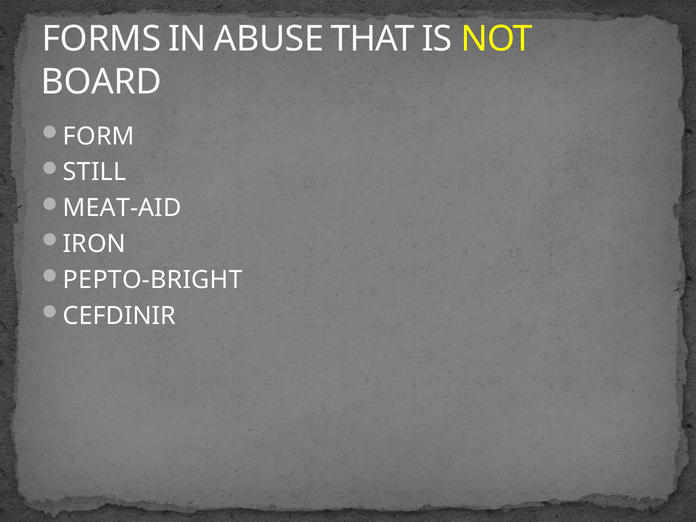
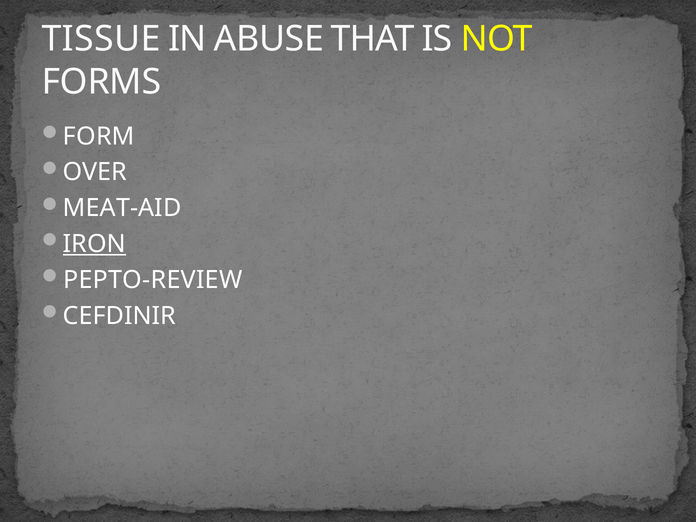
FORMS: FORMS -> TISSUE (101, 39)
BOARD: BOARD -> FORMS (101, 82)
STILL: STILL -> OVER (95, 172)
IRON underline: none -> present (94, 244)
PEPTO-BRIGHT: PEPTO-BRIGHT -> PEPTO-REVIEW (153, 280)
